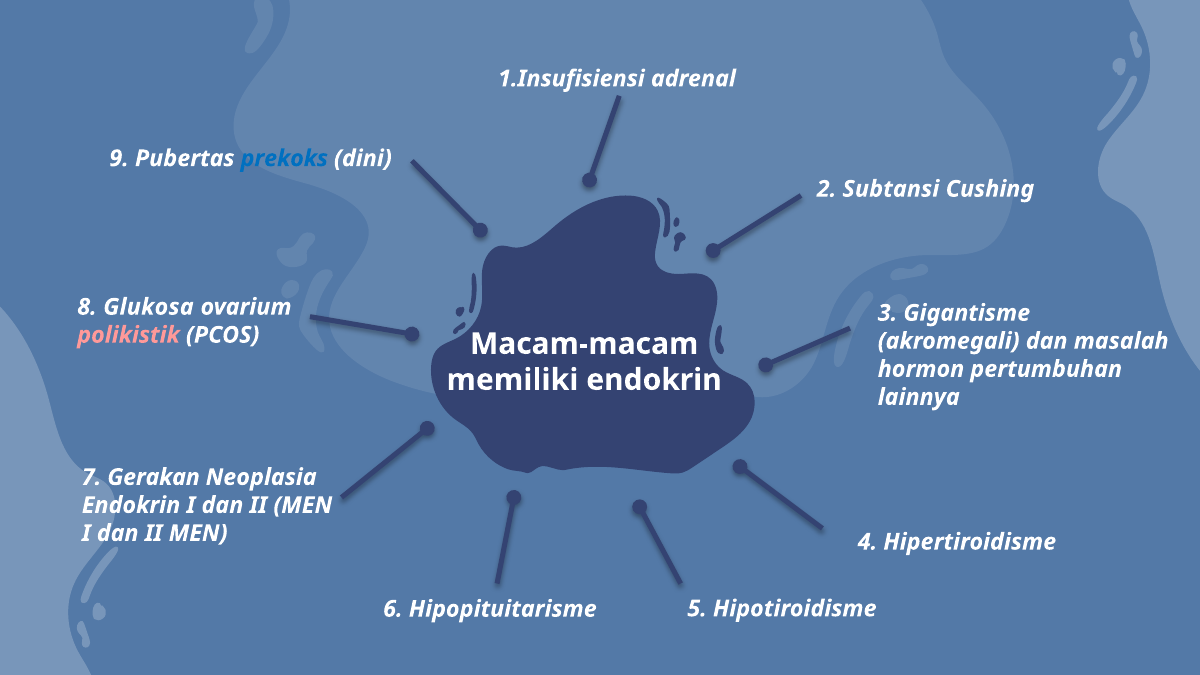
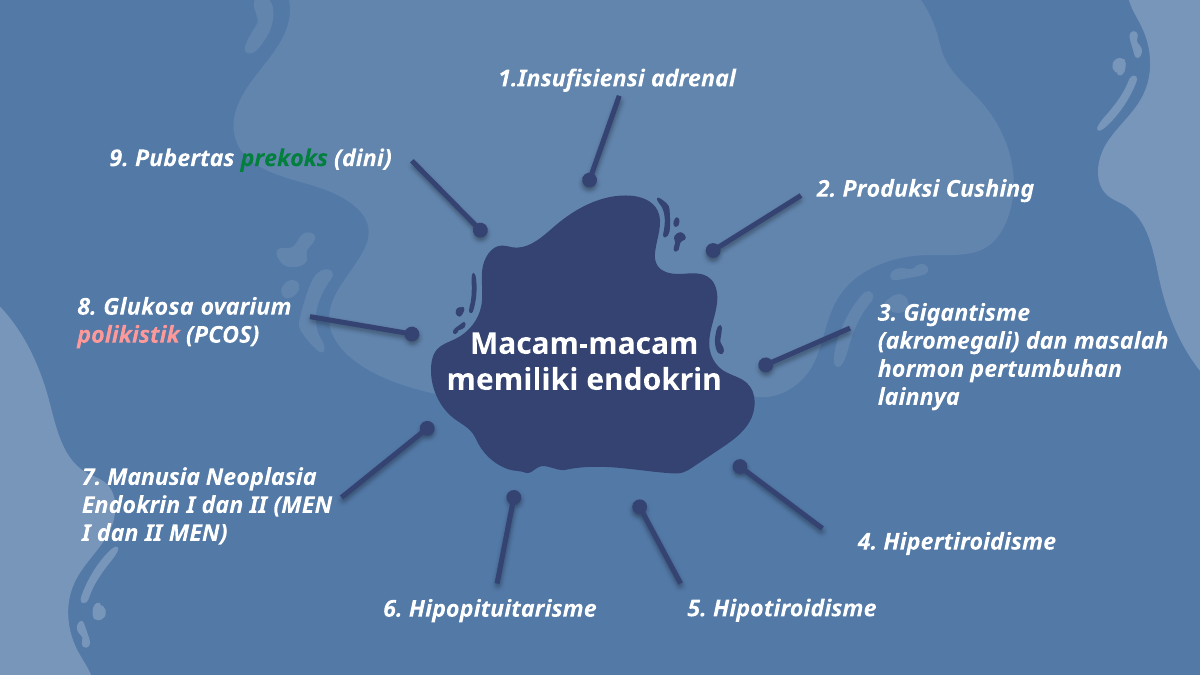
prekoks colour: blue -> green (284, 158)
Subtansi: Subtansi -> Produksi (891, 189)
Gerakan: Gerakan -> Manusia (154, 477)
